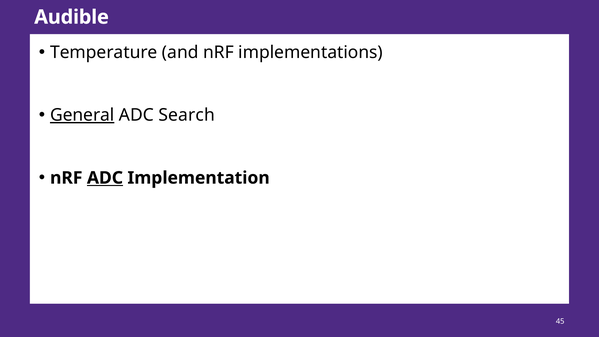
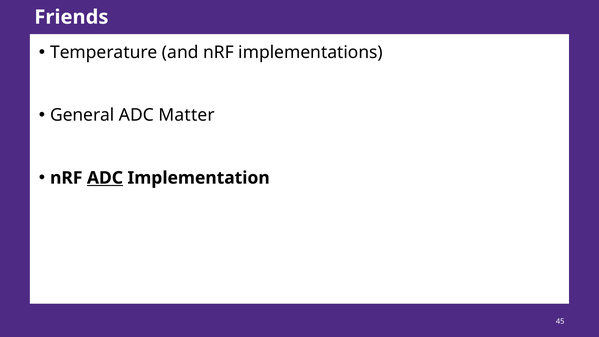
Audible: Audible -> Friends (71, 17)
General underline: present -> none (82, 115)
Search: Search -> Matter (187, 115)
